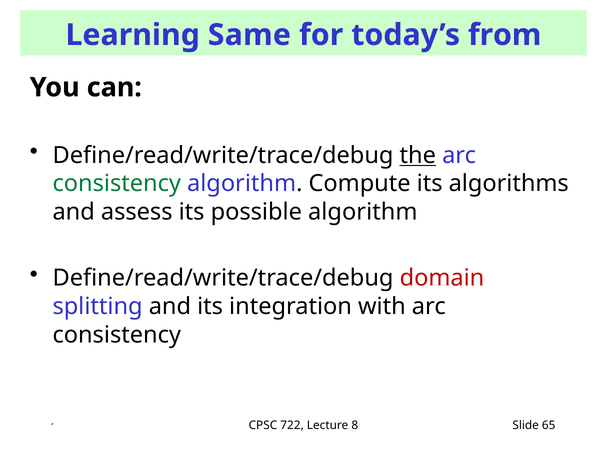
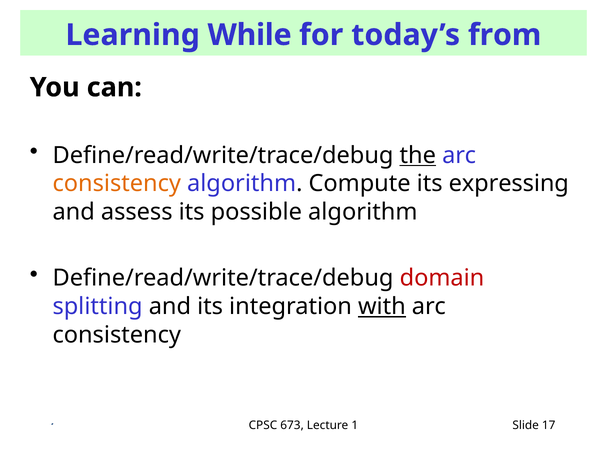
Same: Same -> While (250, 35)
consistency colour: green -> orange (117, 184)
algorithms: algorithms -> expressing (509, 184)
with underline: none -> present (382, 307)
722: 722 -> 673 (292, 426)
8: 8 -> 1 (355, 426)
65: 65 -> 17 (549, 426)
